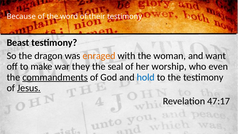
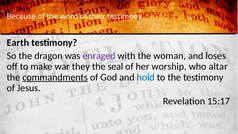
Beast: Beast -> Earth (18, 43)
enraged colour: orange -> purple (99, 56)
want: want -> loses (216, 56)
even: even -> altar (218, 66)
Jesus underline: present -> none (29, 88)
47:17: 47:17 -> 15:17 (219, 101)
